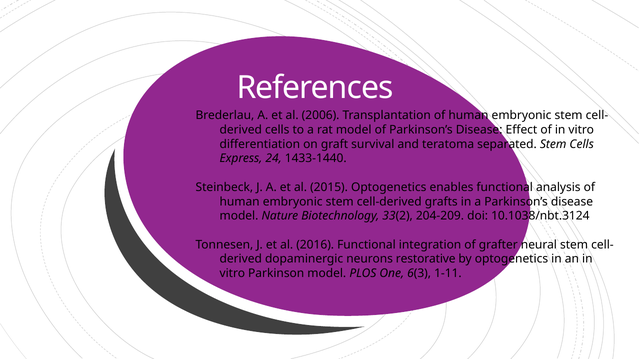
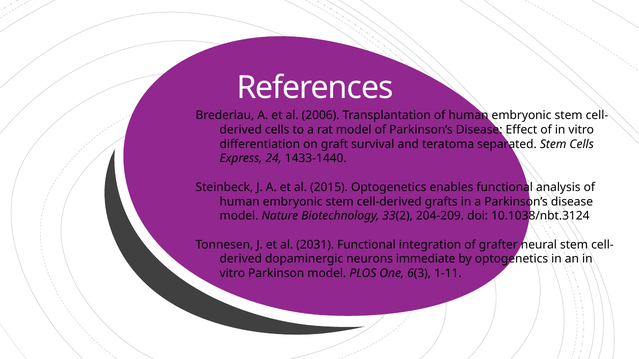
2016: 2016 -> 2031 (315, 245)
restorative: restorative -> immediate (426, 259)
